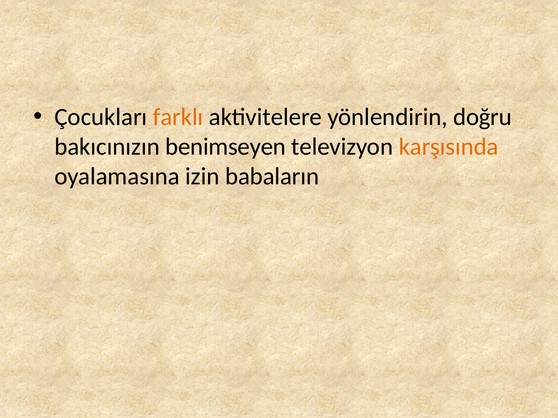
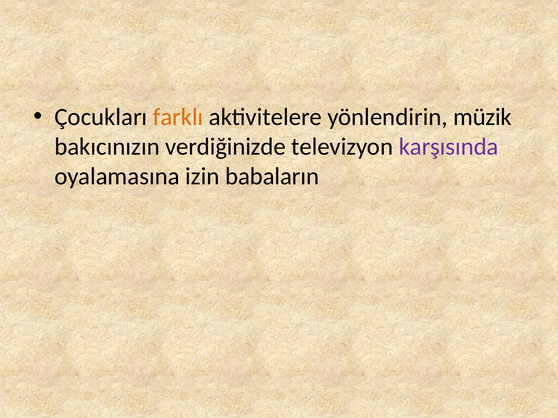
doğru: doğru -> müzik (482, 117)
benimseyen: benimseyen -> verdiğinizde (226, 147)
karşısında colour: orange -> purple (449, 147)
